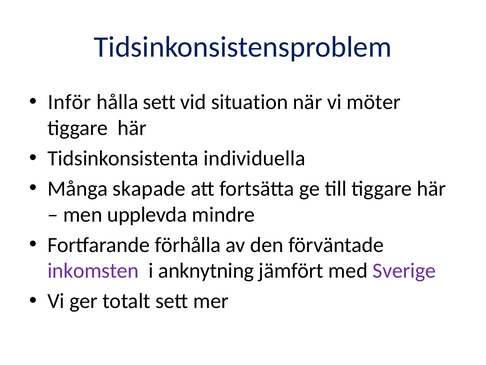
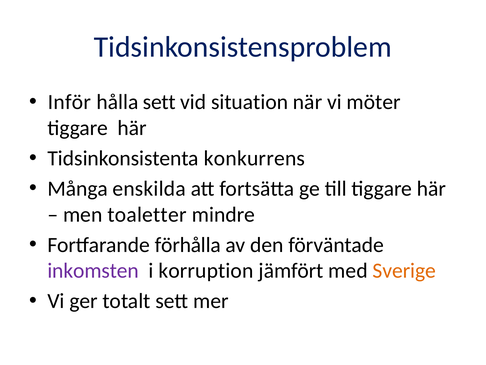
individuella: individuella -> konkurrens (254, 158)
skapade: skapade -> enskilda (149, 188)
upplevda: upplevda -> toaletter (147, 214)
anknytning: anknytning -> korruption (206, 270)
Sverige colour: purple -> orange (404, 270)
